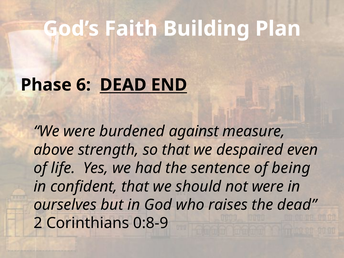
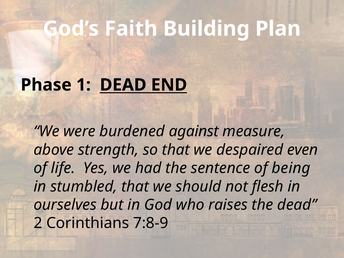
6: 6 -> 1 (83, 85)
confident: confident -> stumbled (84, 186)
not were: were -> flesh (268, 186)
0:8-9: 0:8-9 -> 7:8-9 (151, 223)
